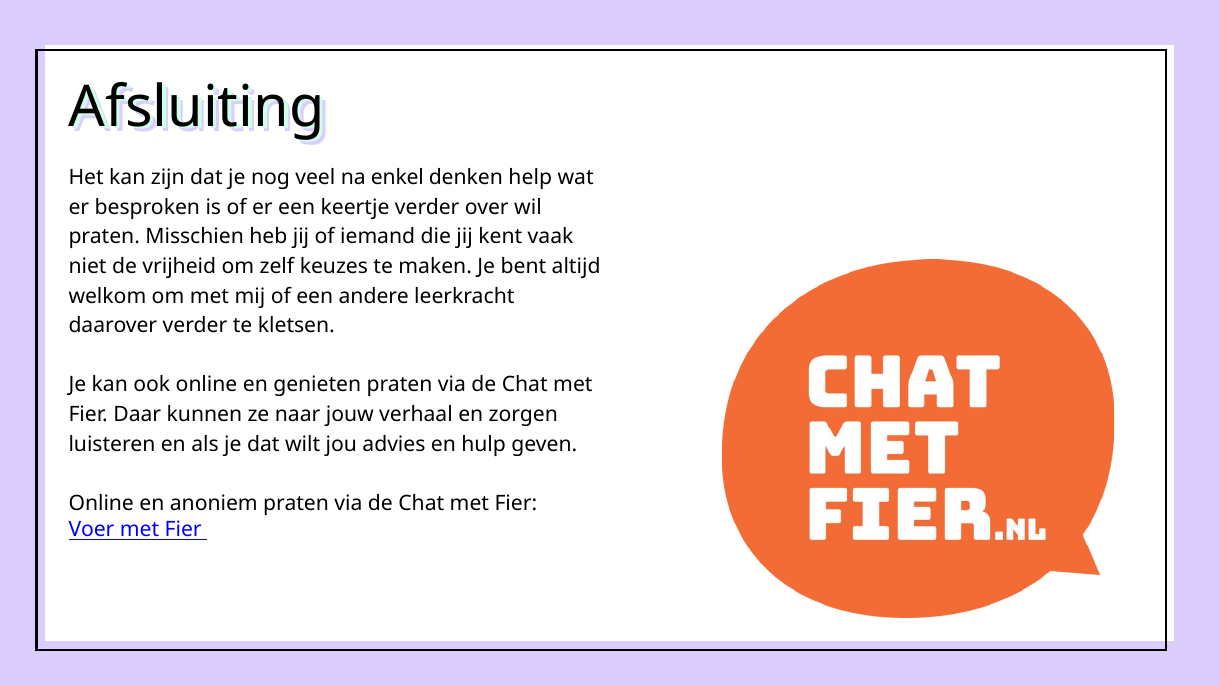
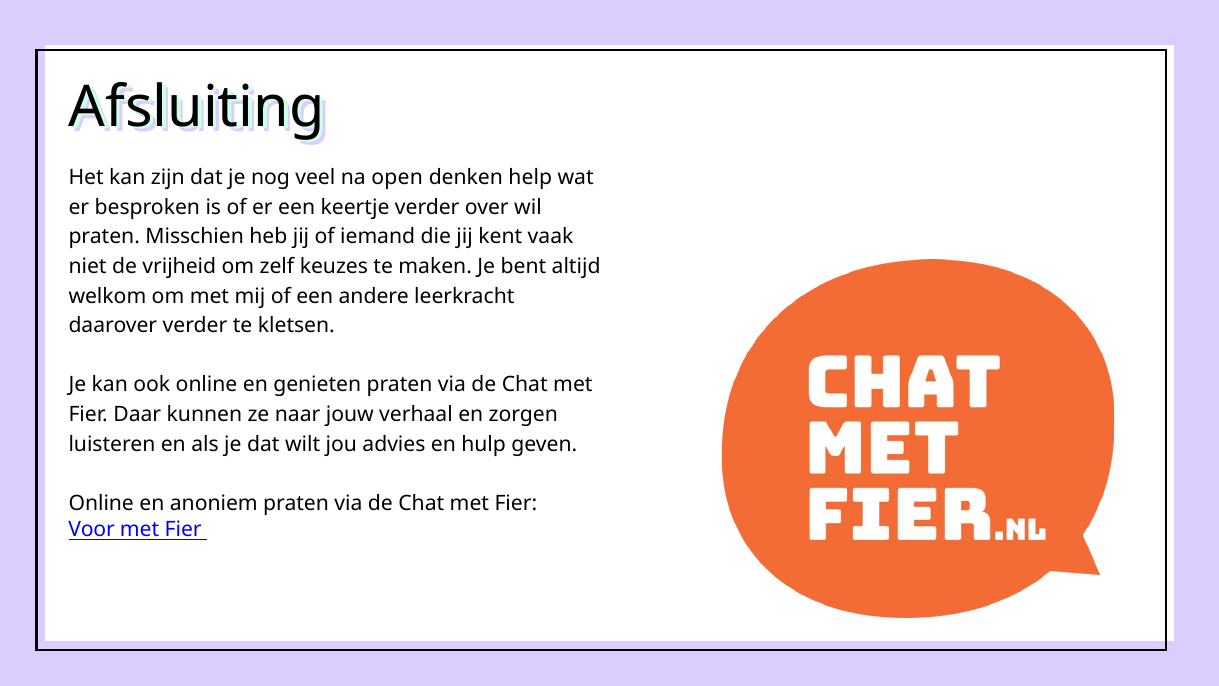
enkel: enkel -> open (397, 177)
Voer: Voer -> Voor (92, 529)
